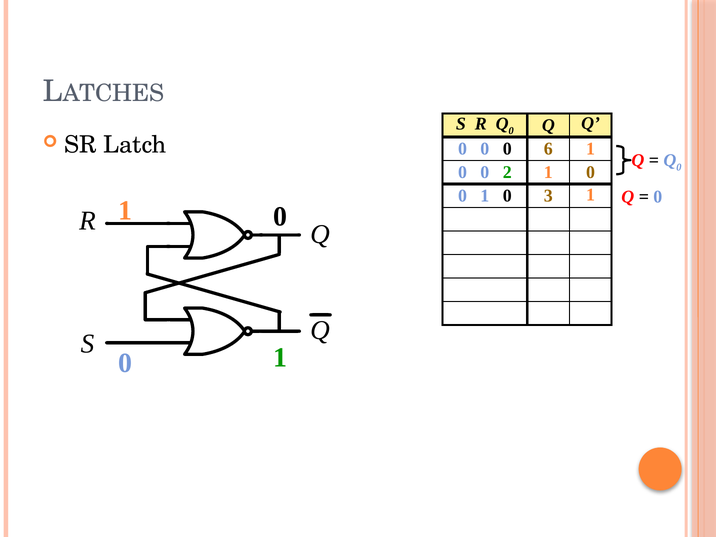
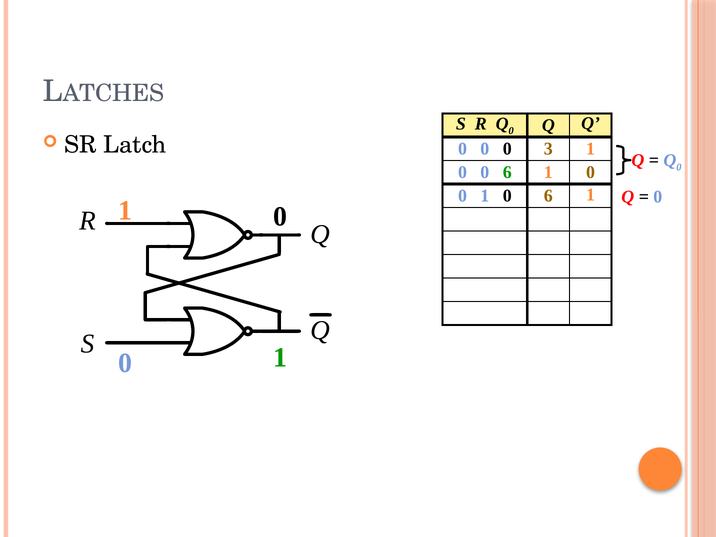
6: 6 -> 3 (548, 149)
0 0 2: 2 -> 6 (507, 172)
1 0 3: 3 -> 6 (548, 196)
